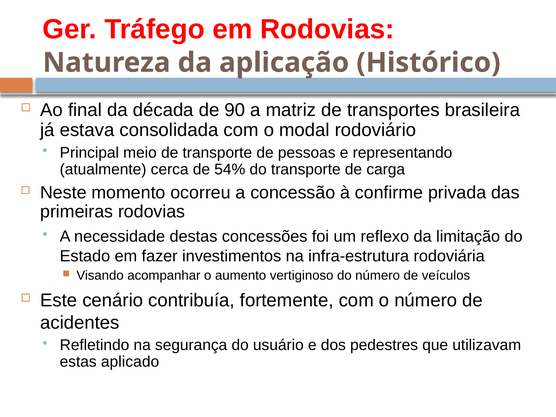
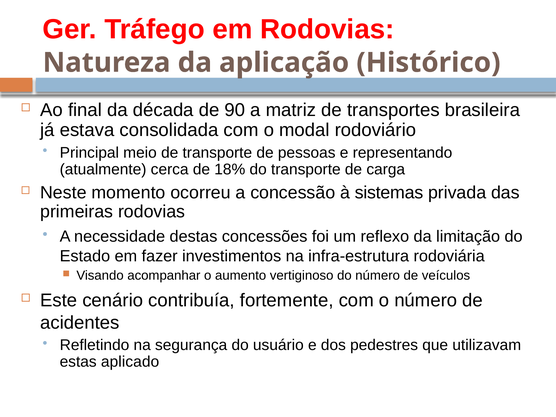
54%: 54% -> 18% (230, 169)
confirme: confirme -> sistemas (389, 193)
